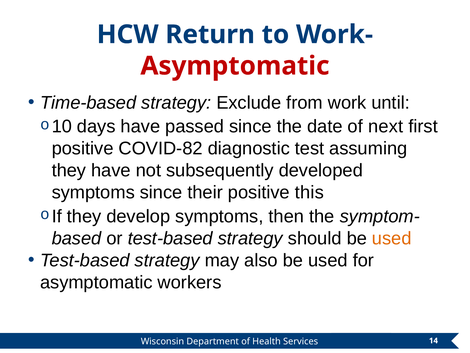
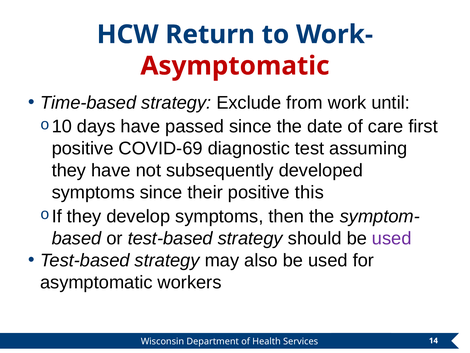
next: next -> care (386, 126)
COVID-82: COVID-82 -> COVID-69 (161, 148)
used colour: orange -> purple (392, 238)
